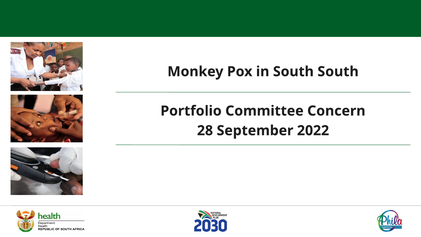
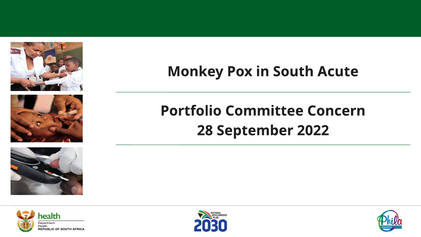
South South: South -> Acute (338, 72)
